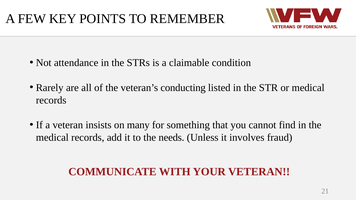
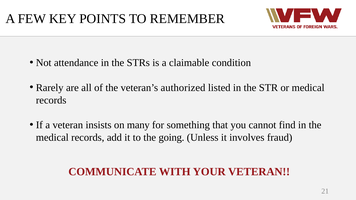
conducting: conducting -> authorized (183, 88)
needs: needs -> going (171, 138)
